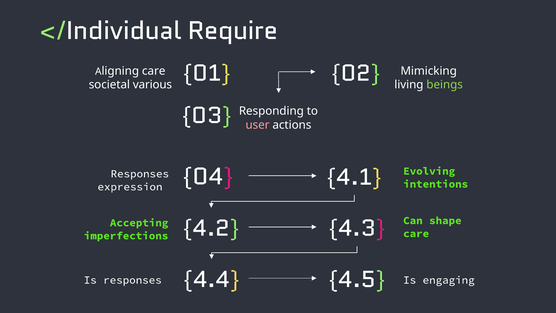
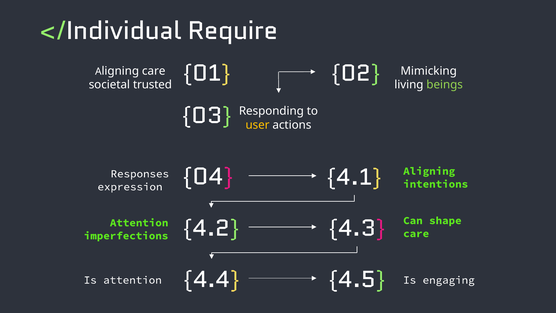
various: various -> trusted (152, 85)
user colour: pink -> yellow (257, 125)
4.1 Evolving: Evolving -> Aligning (429, 171)
Accepting: Accepting -> Attention (139, 223)
Is responses: responses -> attention (132, 280)
